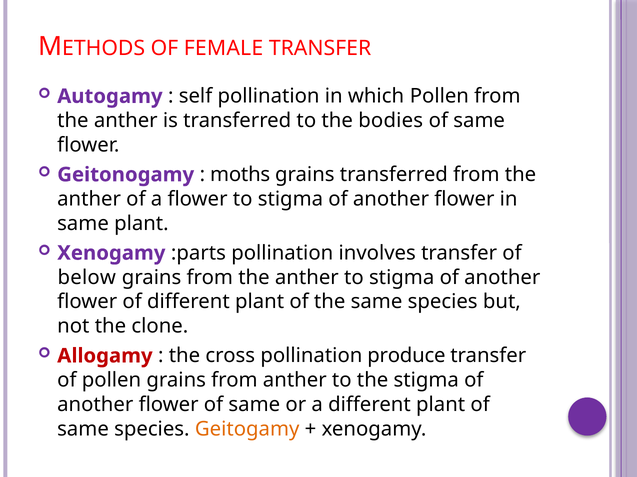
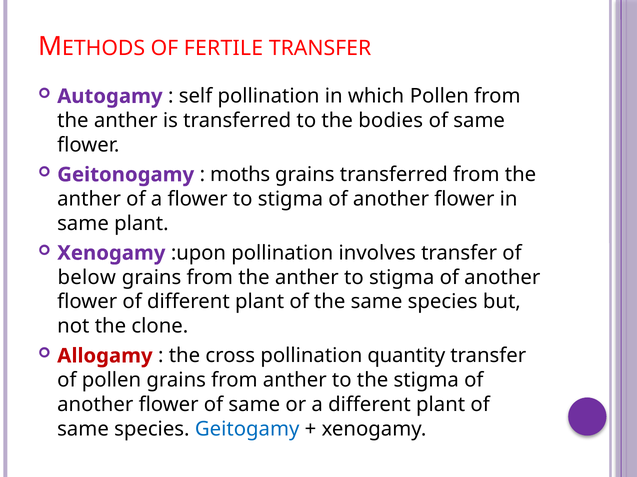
FEMALE: FEMALE -> FERTILE (223, 48)
:parts: :parts -> :upon (198, 253)
produce: produce -> quantity (406, 356)
Geitogamy colour: orange -> blue (247, 430)
